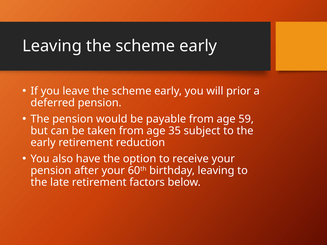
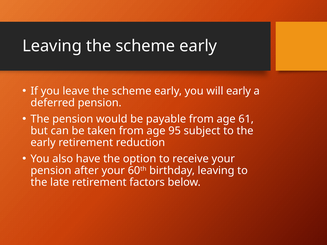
will prior: prior -> early (239, 91)
59: 59 -> 61 (246, 119)
35: 35 -> 95 (175, 131)
